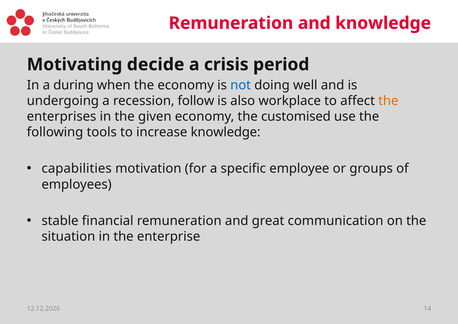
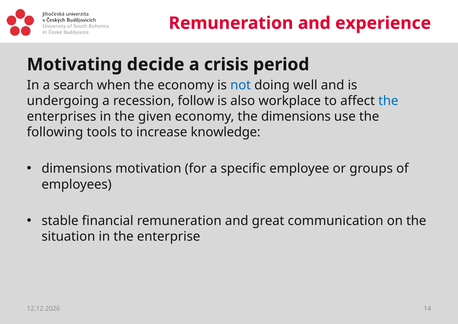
and knowledge: knowledge -> experience (383, 23)
during: during -> search (73, 85)
the colour: orange -> blue (388, 101)
the customised: customised -> dimensions (296, 116)
capabilities: capabilities -> dimensions (77, 169)
